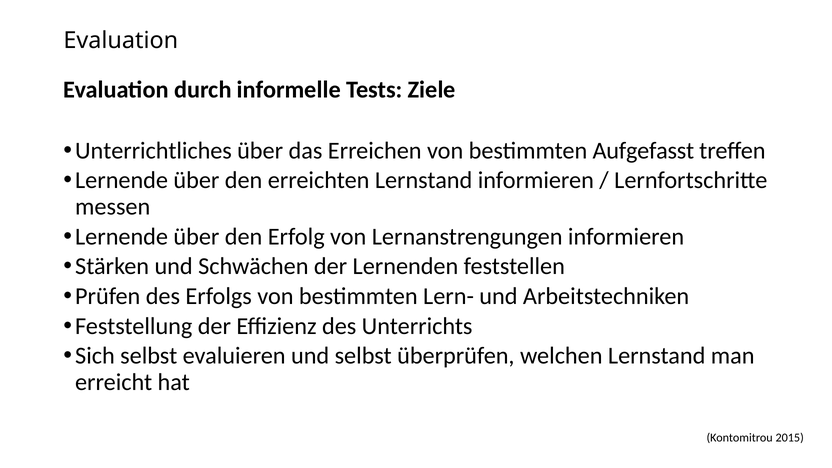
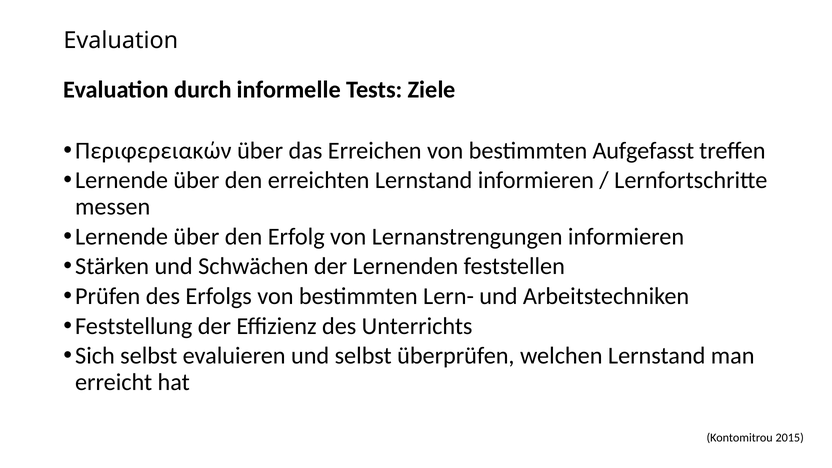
Unterrichtliches: Unterrichtliches -> Περιφερειακών (153, 151)
